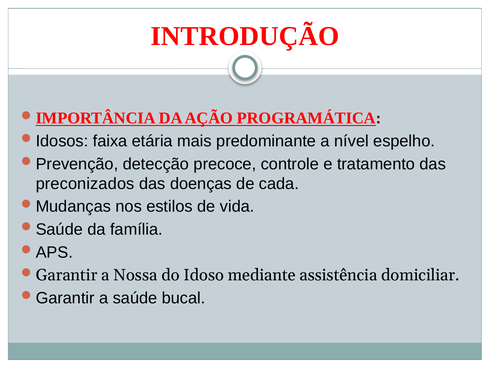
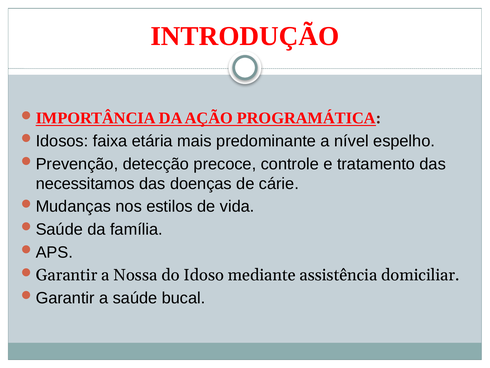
preconizados: preconizados -> necessitamos (85, 183)
cada: cada -> cárie (279, 183)
